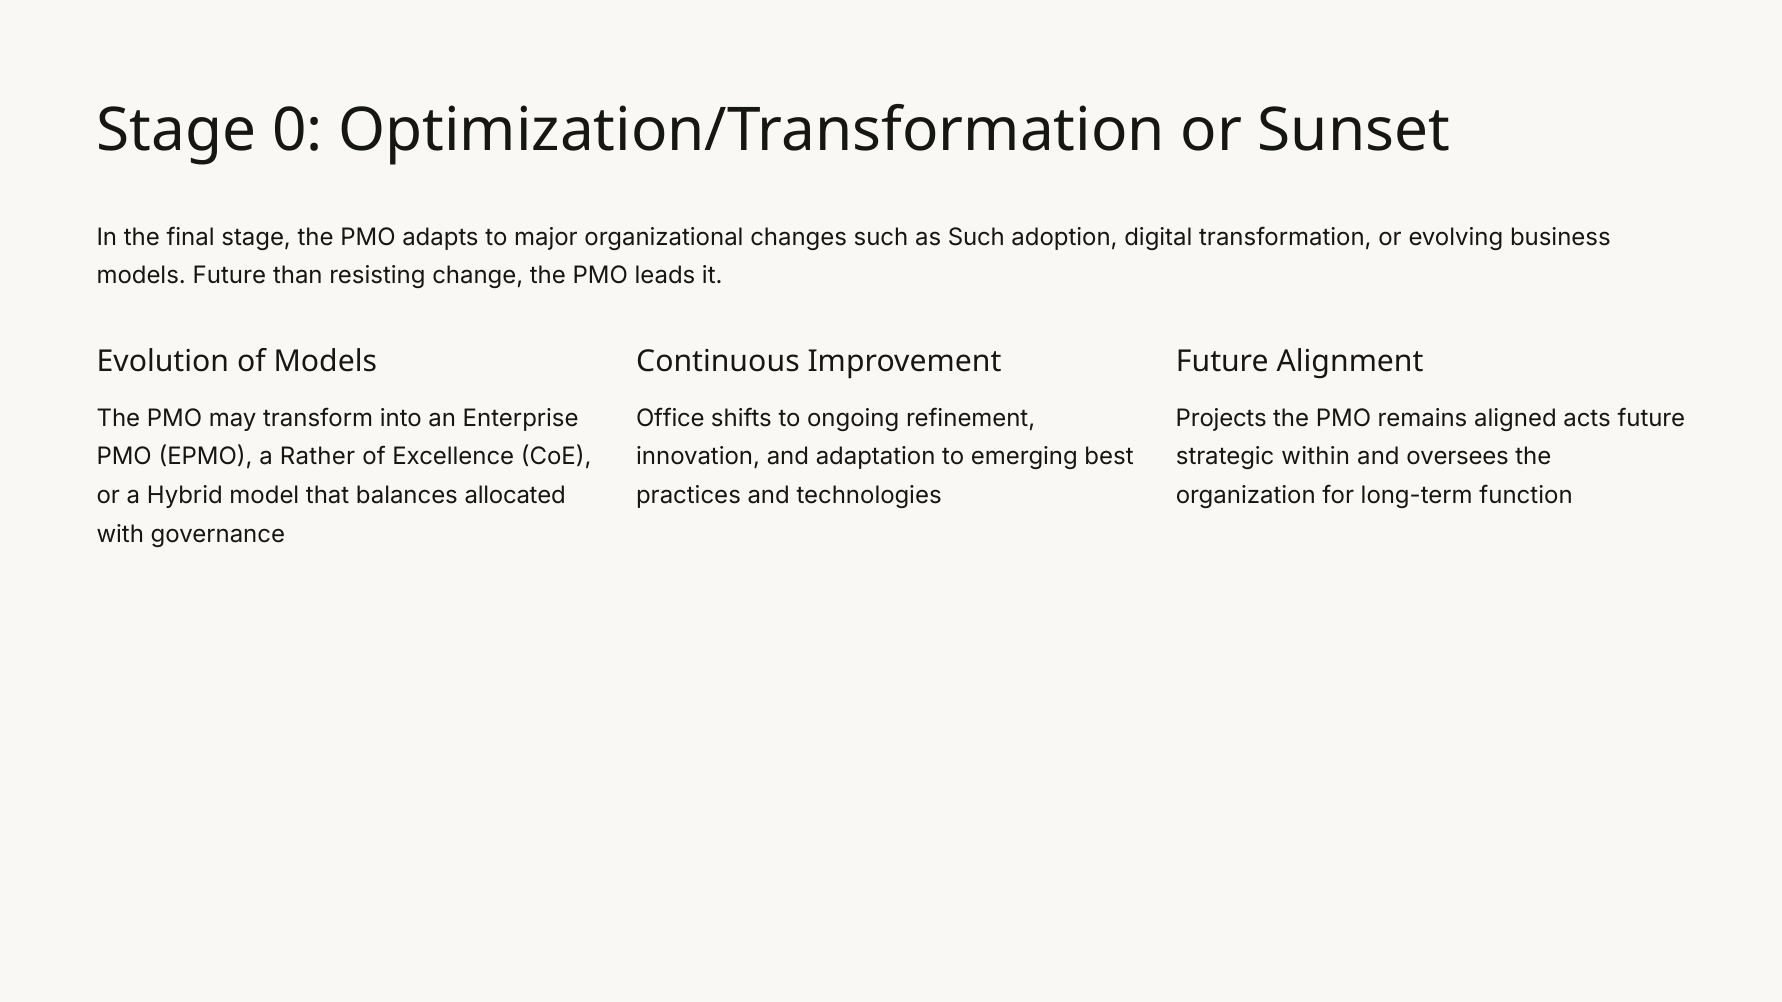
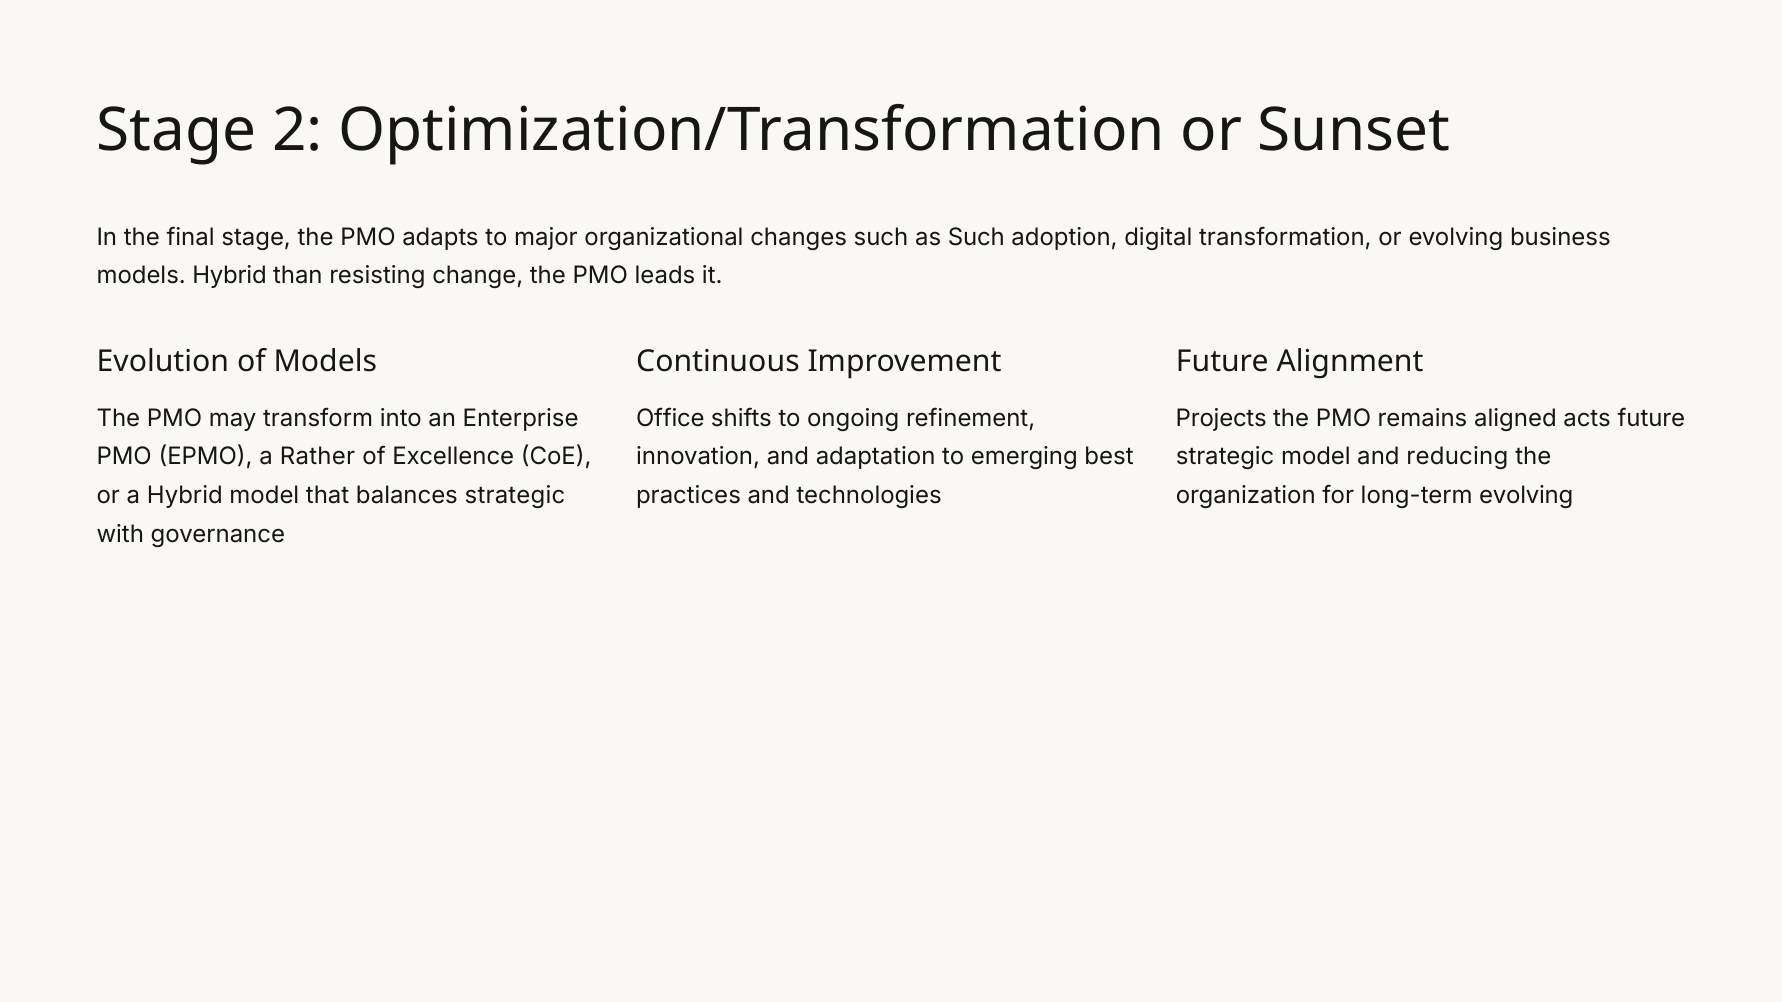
0: 0 -> 2 (297, 131)
models Future: Future -> Hybrid (230, 276)
strategic within: within -> model (1316, 457)
oversees: oversees -> reducing (1457, 457)
balances allocated: allocated -> strategic (515, 496)
long-term function: function -> evolving (1526, 496)
